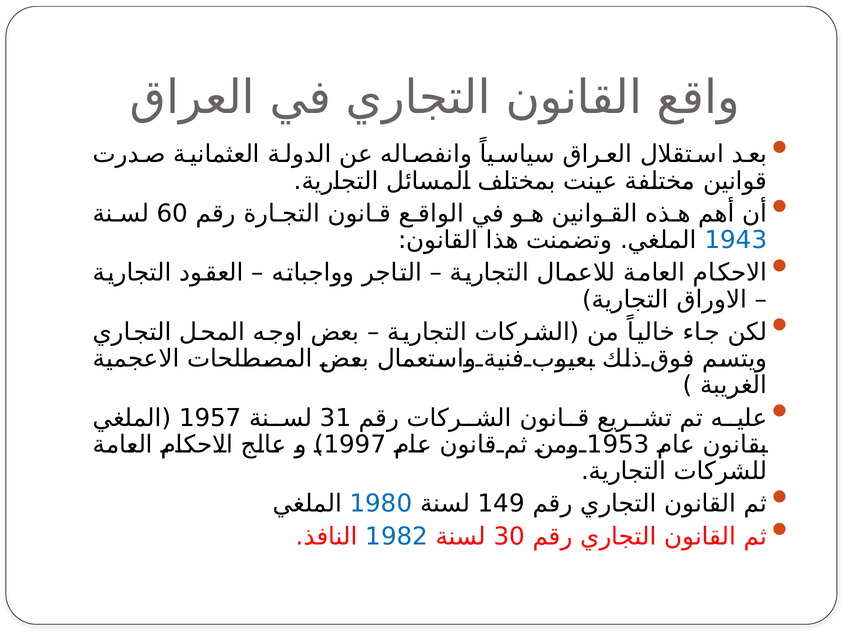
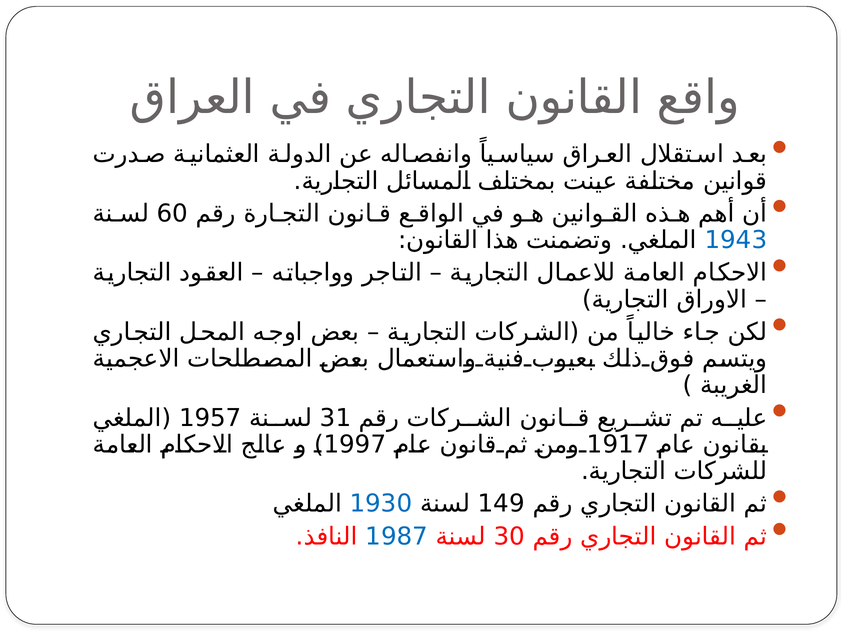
1953: 1953 -> 1917 (618, 444)
1980: 1980 -> 1930 (381, 503)
1982: 1982 -> 1987 (397, 536)
